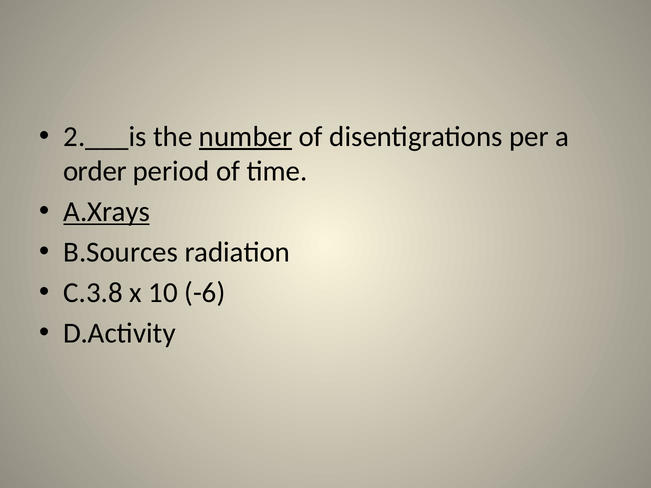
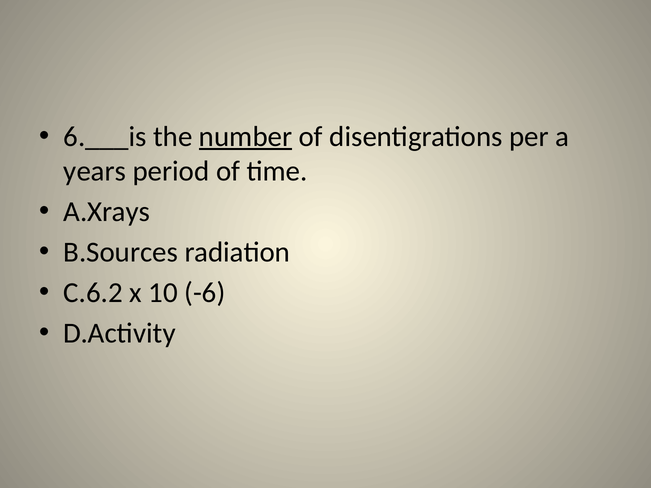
2.___is: 2.___is -> 6.___is (105, 137)
order: order -> years (95, 171)
A.Xrays underline: present -> none (107, 212)
C.3.8: C.3.8 -> C.6.2 (93, 293)
